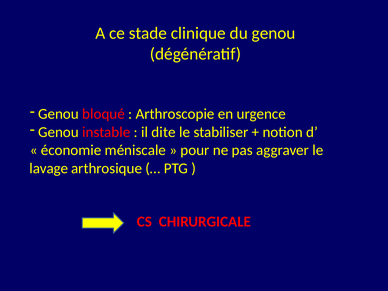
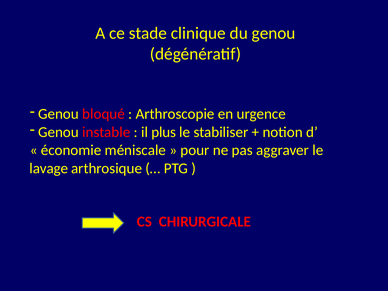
dite: dite -> plus (164, 132)
